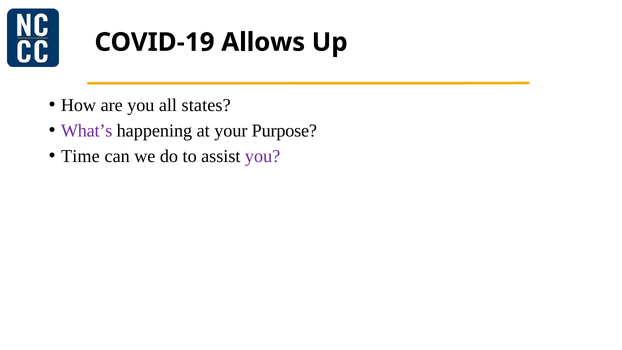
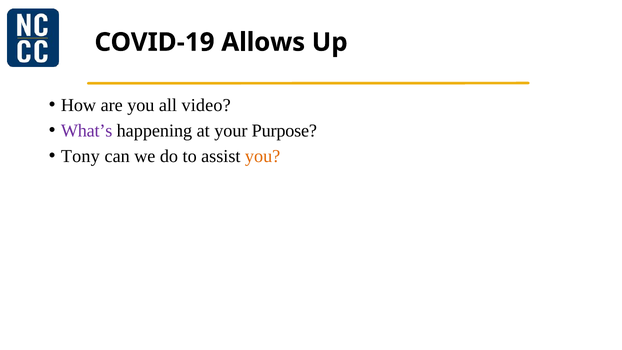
states: states -> video (206, 105)
Time: Time -> Tony (80, 156)
you colour: purple -> orange (263, 156)
